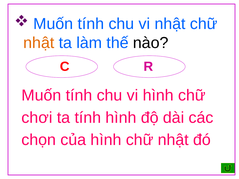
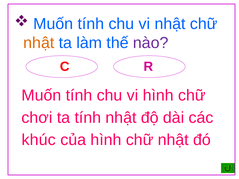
nào colour: black -> purple (151, 43)
tính hình: hình -> nhật (121, 118)
chọn: chọn -> khúc (39, 140)
